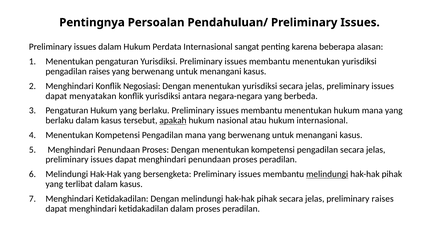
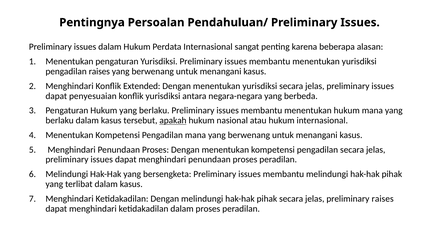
Negosiasi: Negosiasi -> Extended (142, 86)
menyatakan: menyatakan -> penyesuaian (93, 96)
melindungi underline: present -> none (327, 174)
